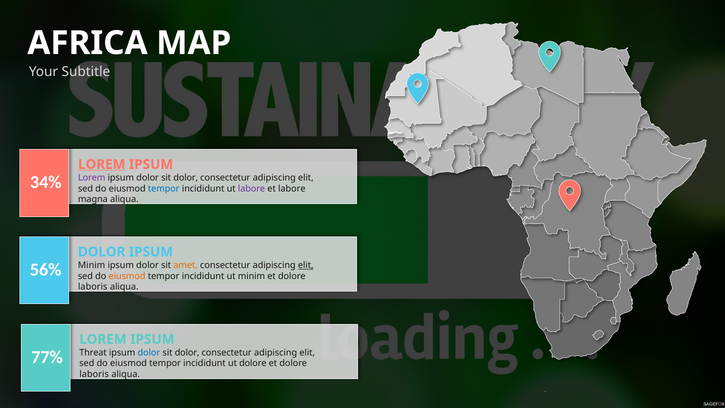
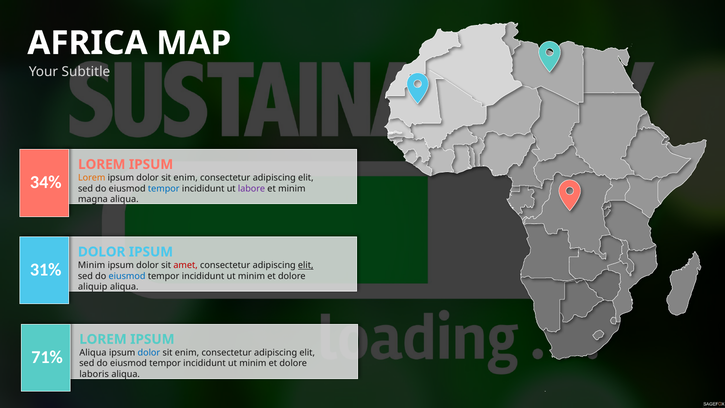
LOREM underline: present -> none (102, 164)
Lorem colour: purple -> orange (92, 178)
dolor: dolor -> enim (186, 178)
et labore: labore -> minim (292, 188)
56%: 56% -> 31% (46, 270)
amet colour: orange -> red (186, 265)
eiusmod colour: orange -> blue (127, 276)
laboris: laboris -> aliquip (93, 287)
77%: 77% -> 71% (47, 357)
Threat: Threat -> Aliqua (93, 352)
dolor: dolor -> enim (187, 352)
dolore: dolore -> minim (253, 363)
